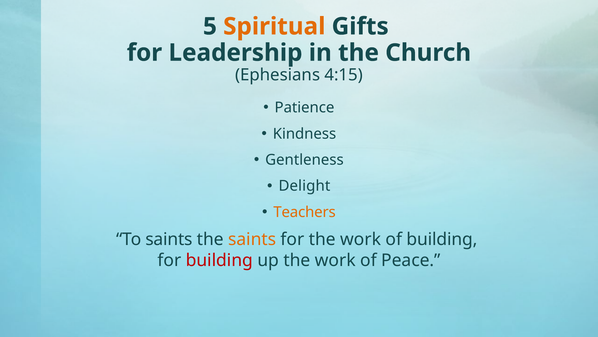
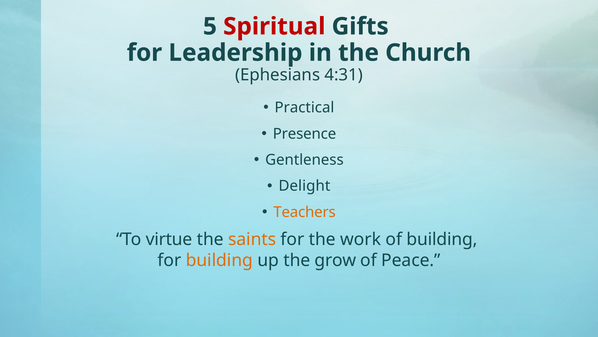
Spiritual colour: orange -> red (274, 26)
4:15: 4:15 -> 4:31 (344, 75)
Patience: Patience -> Practical (304, 107)
Kindness: Kindness -> Presence (305, 134)
To saints: saints -> virtue (169, 239)
building colour: red -> orange (219, 260)
up the work: work -> grow (335, 260)
